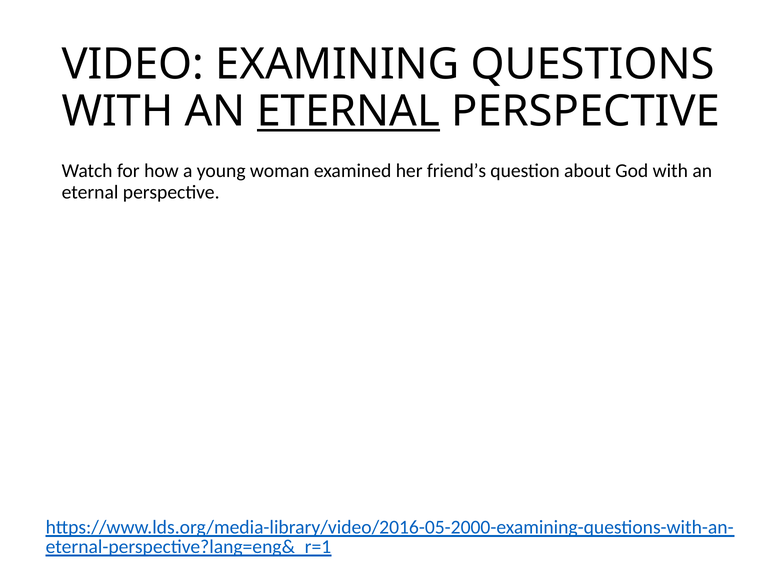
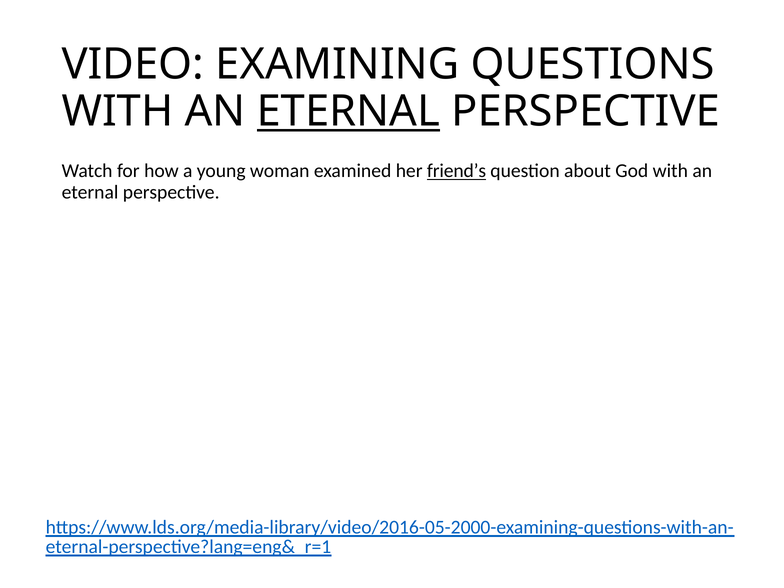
friend’s underline: none -> present (457, 171)
